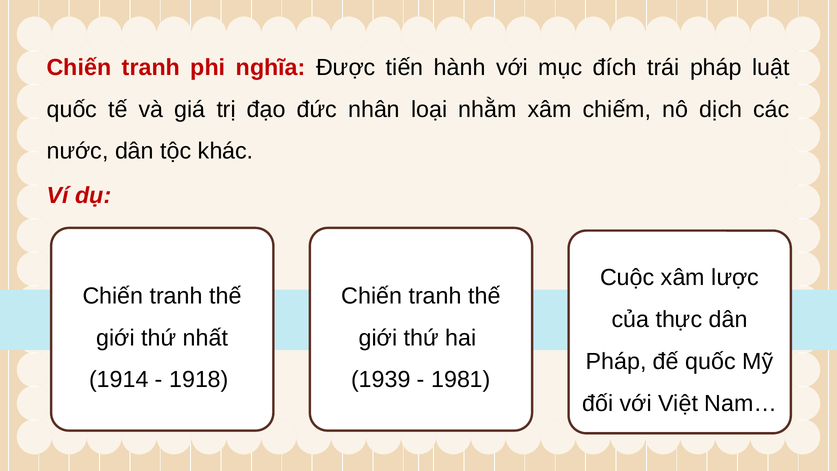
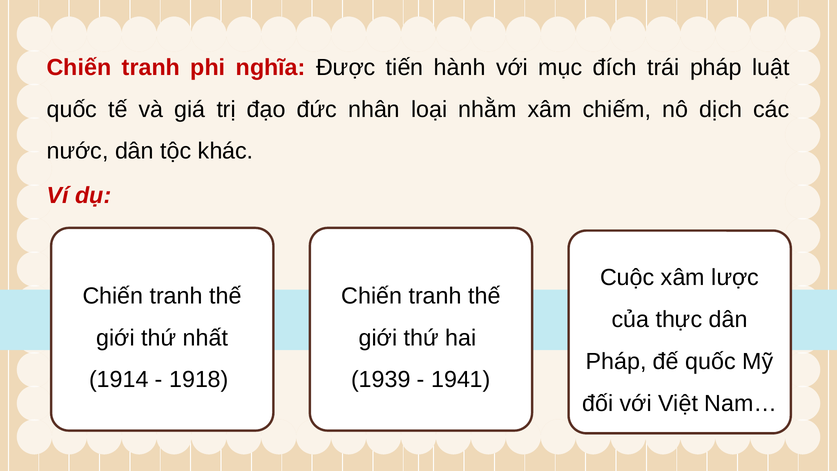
1981: 1981 -> 1941 (461, 380)
